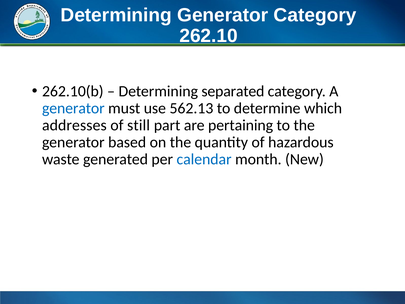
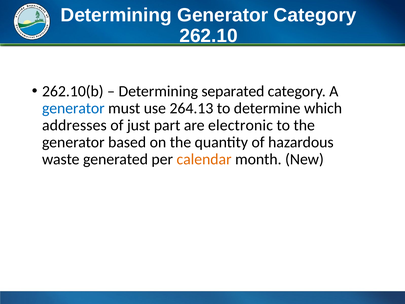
562.13: 562.13 -> 264.13 (191, 108)
still: still -> just (139, 125)
pertaining: pertaining -> electronic (240, 125)
calendar colour: blue -> orange (204, 159)
